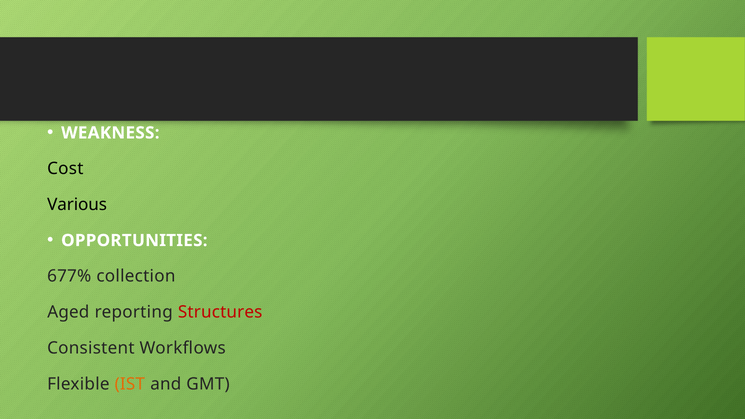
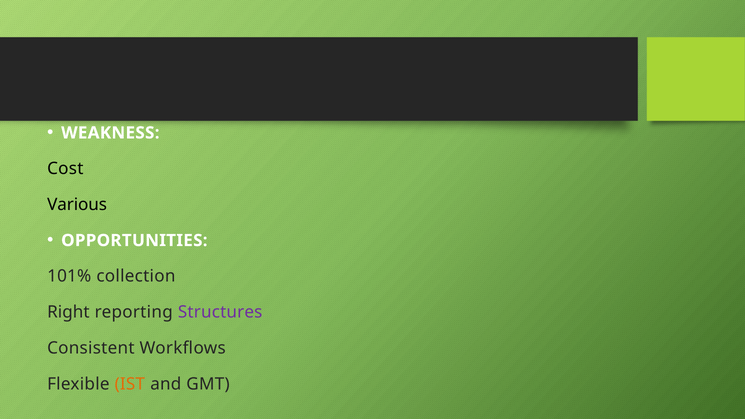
677%: 677% -> 101% (69, 276)
Aged: Aged -> Right (68, 312)
Structures colour: red -> purple (220, 312)
